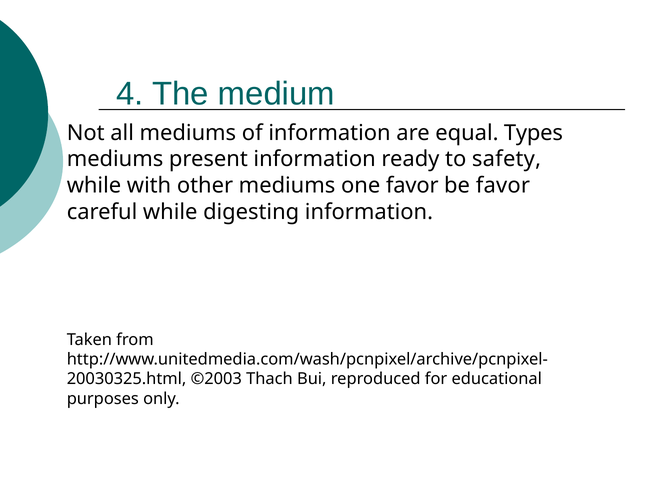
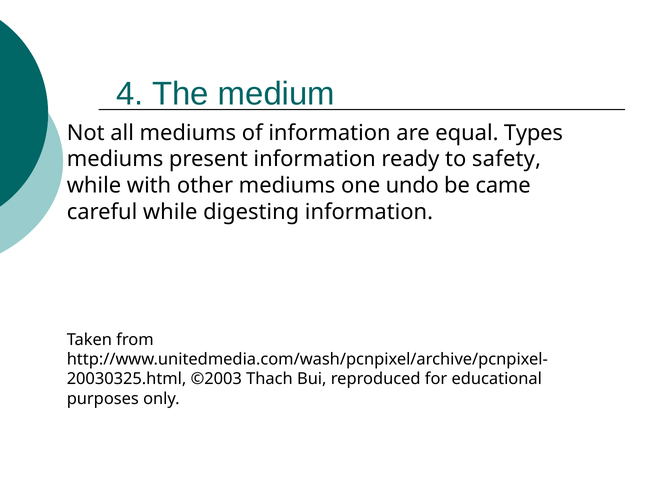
one favor: favor -> undo (412, 186)
be favor: favor -> came (503, 186)
